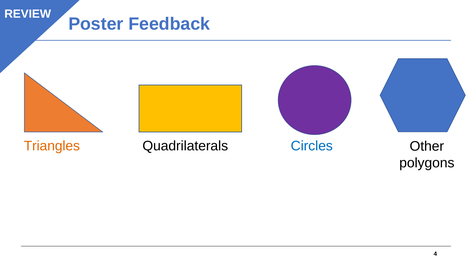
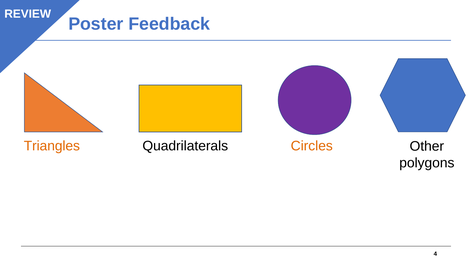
Circles colour: blue -> orange (312, 146)
